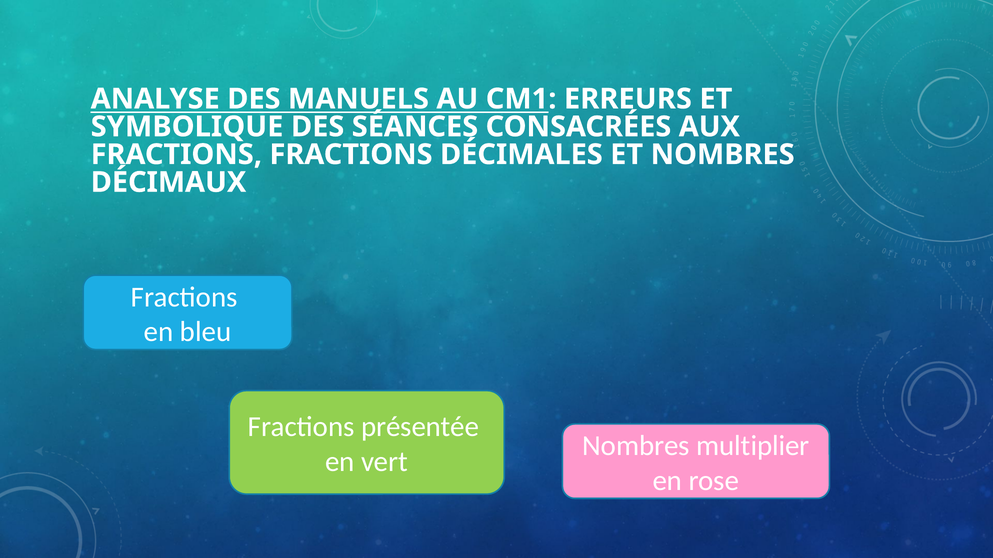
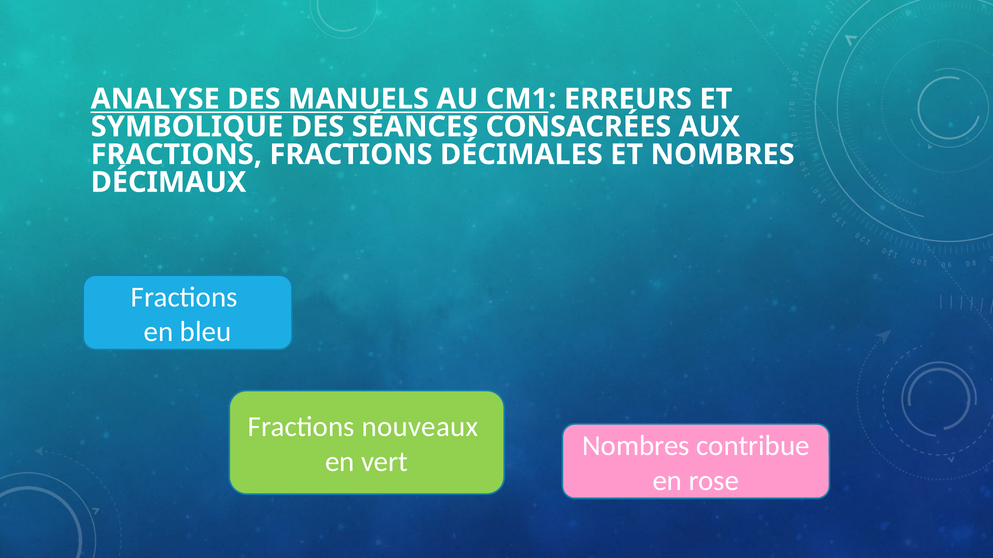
présentée: présentée -> nouveaux (420, 427)
multiplier: multiplier -> contribue (753, 446)
